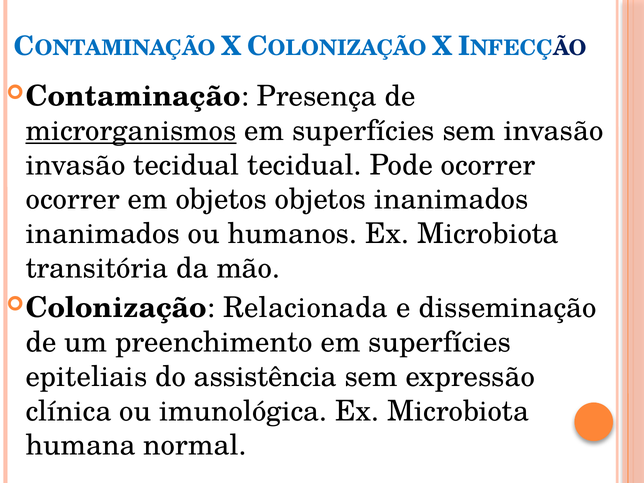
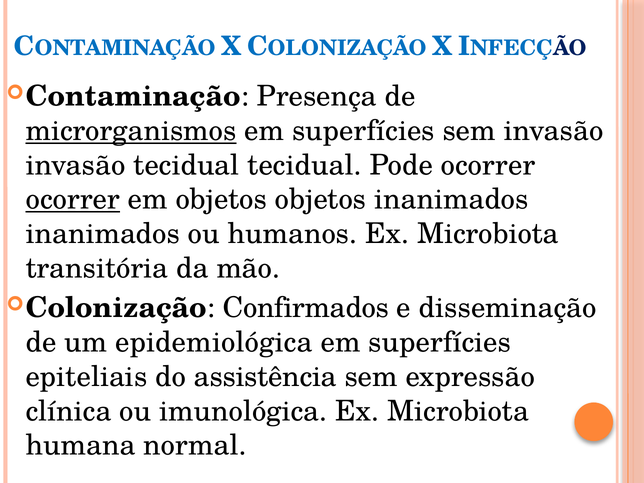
ocorrer underline: none -> present (73, 200)
Relacionada: Relacionada -> Confirmados (306, 308)
preenchimento: preenchimento -> epidemiológica (214, 342)
